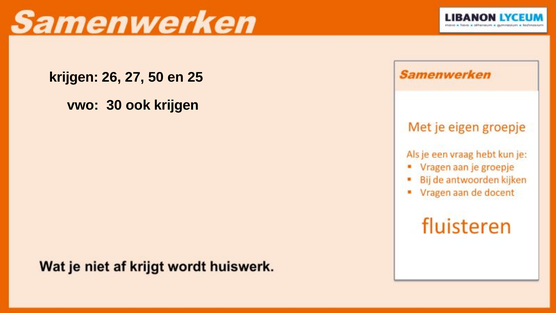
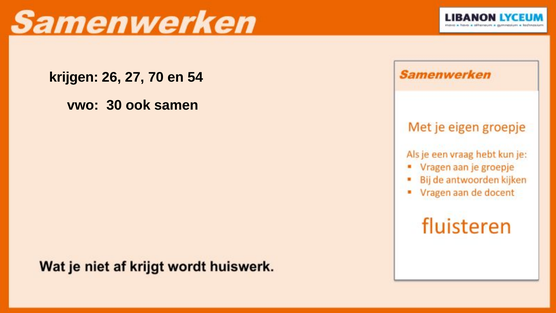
50: 50 -> 70 (156, 77)
25: 25 -> 54 (195, 77)
ook krijgen: krijgen -> samen (176, 105)
